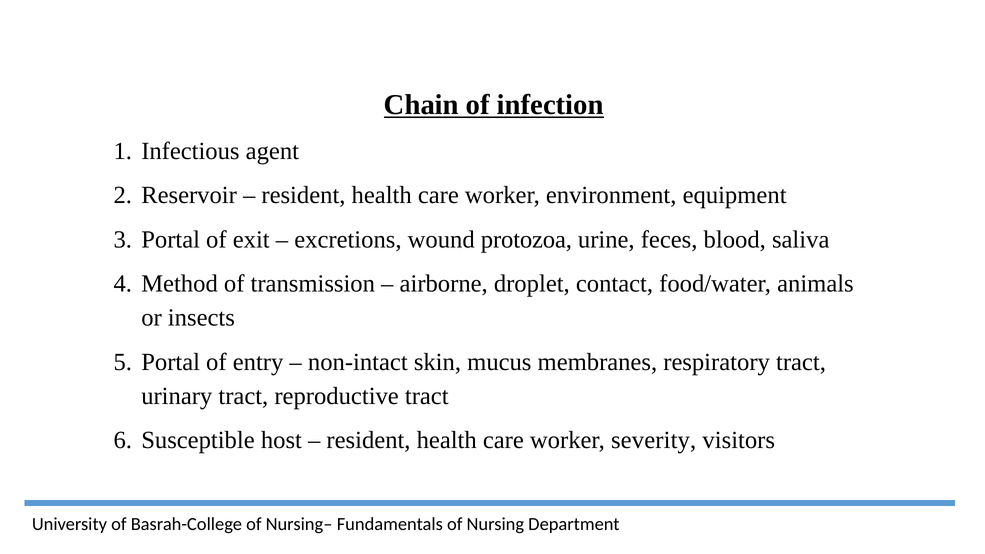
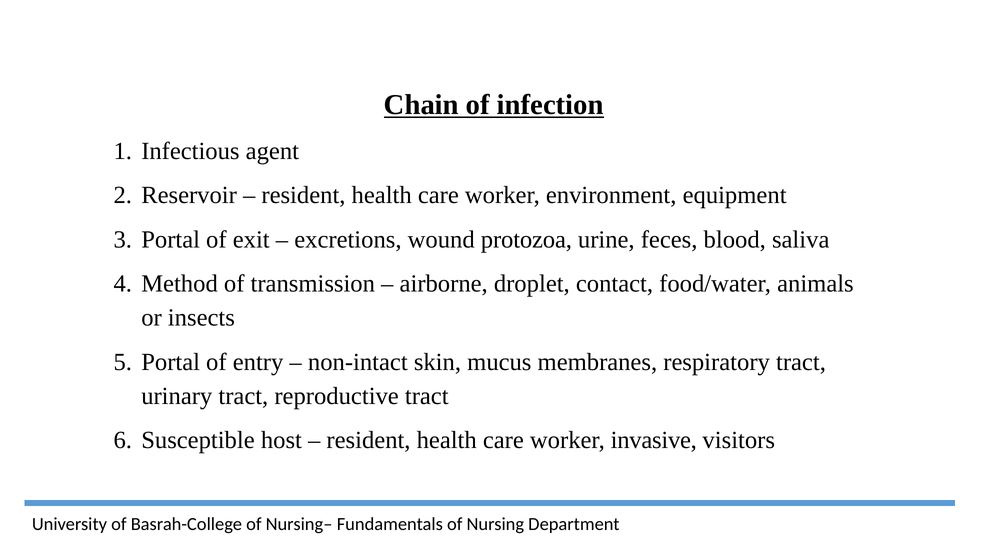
severity: severity -> invasive (654, 440)
